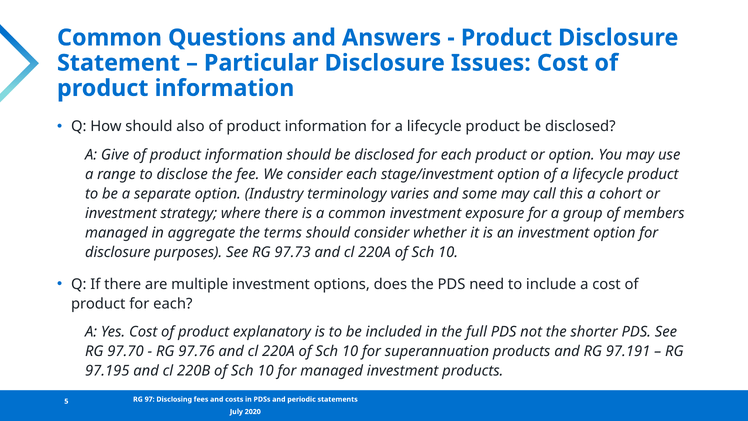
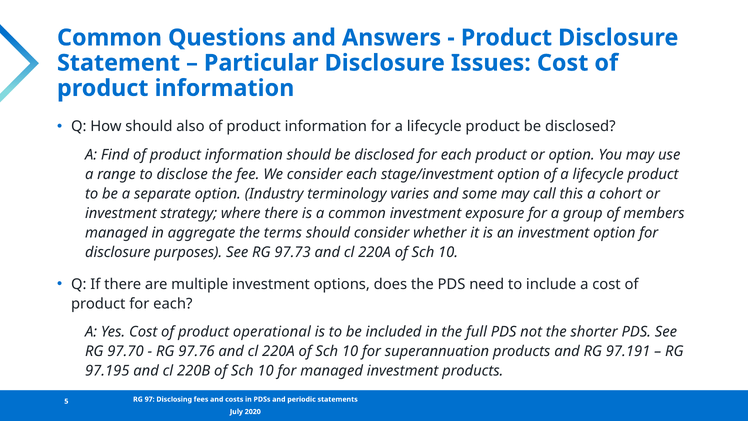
Give: Give -> Find (115, 155)
explanatory: explanatory -> operational (272, 332)
